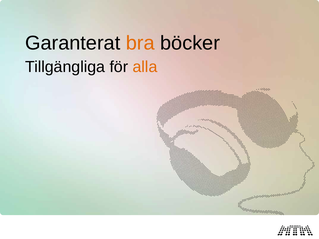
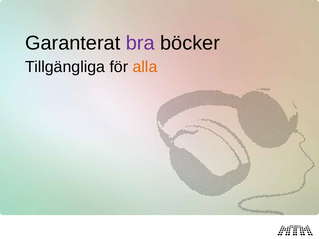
bra colour: orange -> purple (140, 43)
